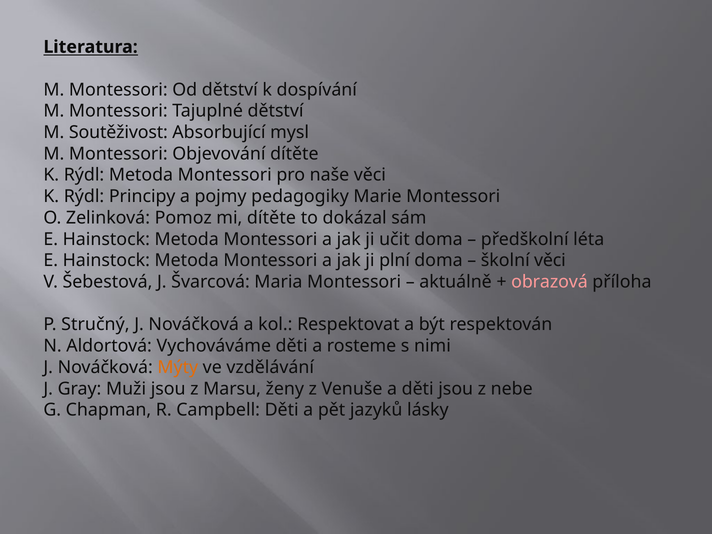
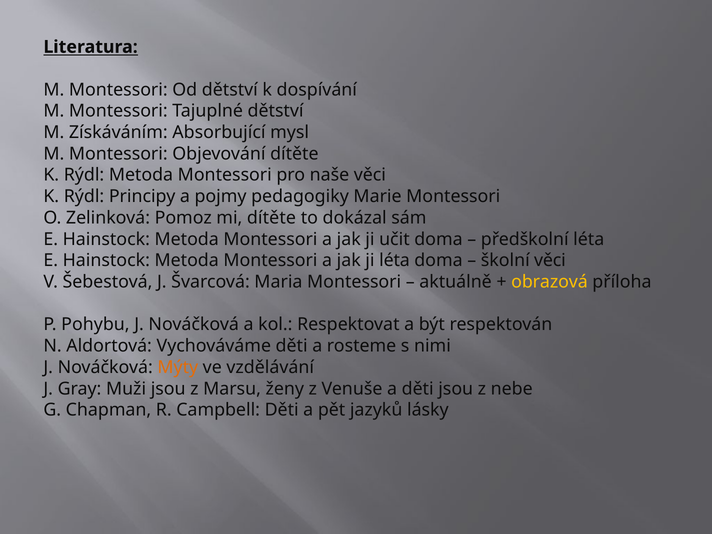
Soutěživost: Soutěživost -> Získáváním (118, 132)
ji plní: plní -> léta (395, 261)
obrazová colour: pink -> yellow (549, 282)
Stručný: Stručný -> Pohybu (95, 325)
